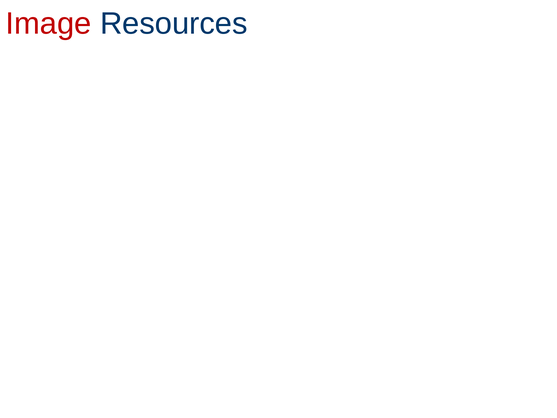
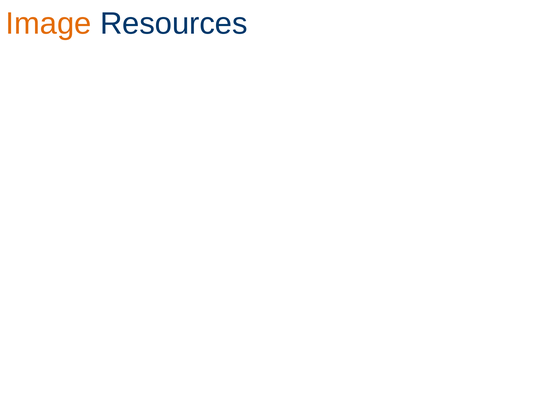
Image colour: red -> orange (49, 24)
